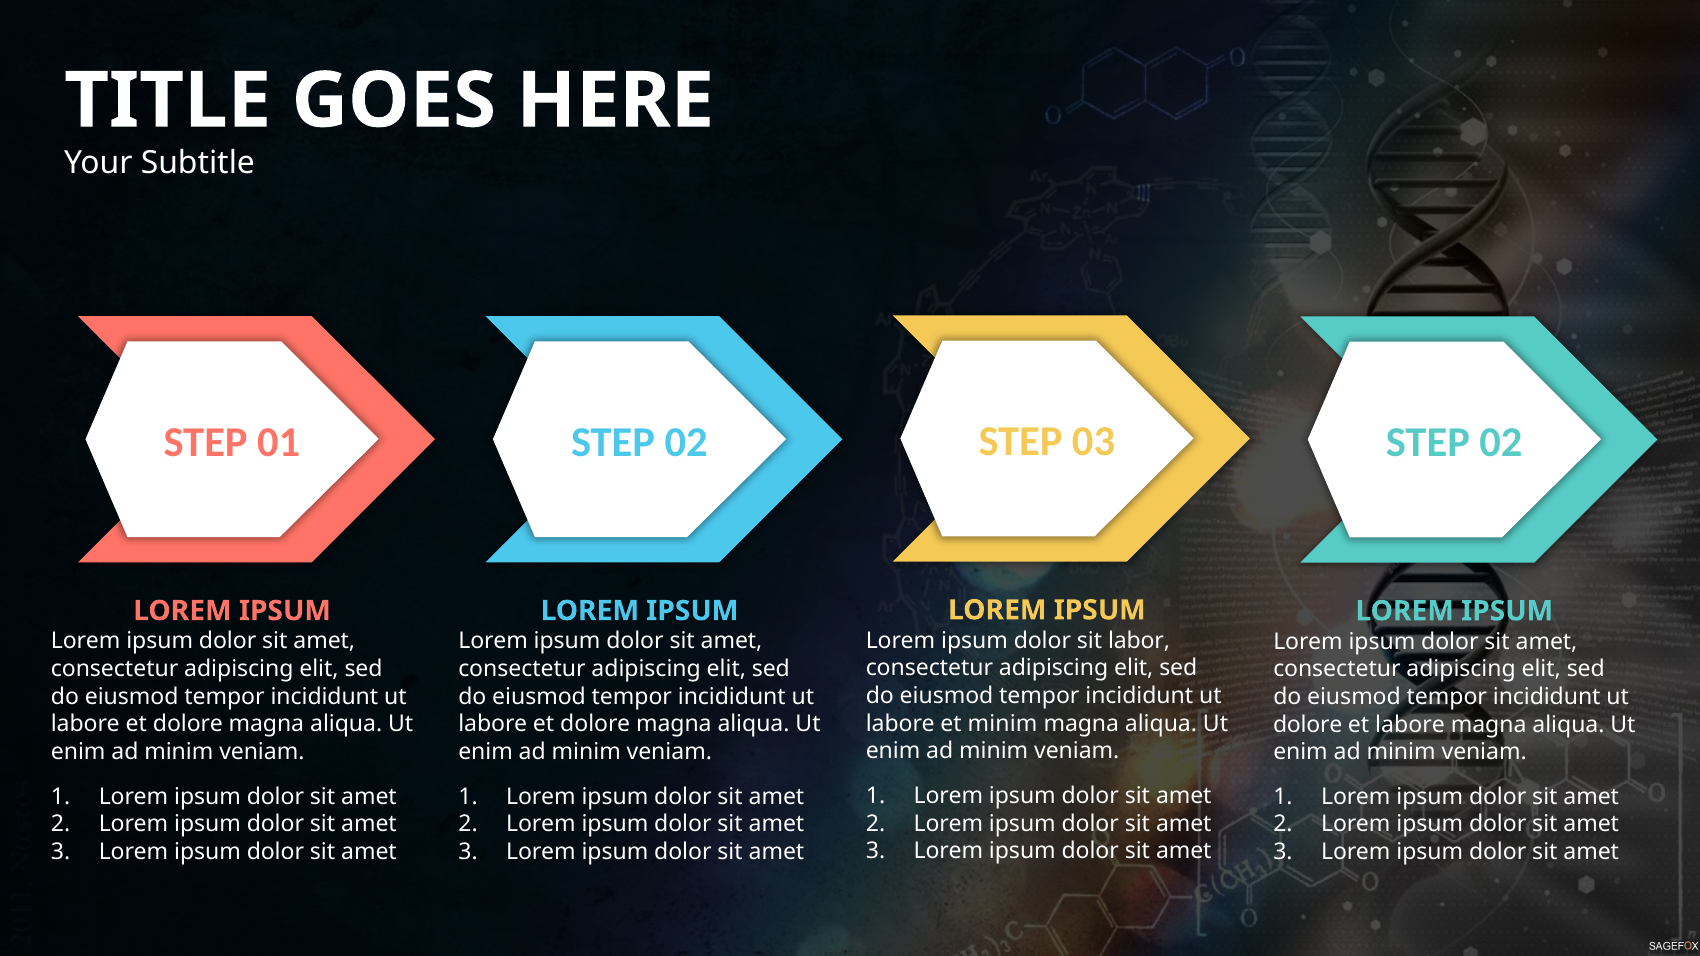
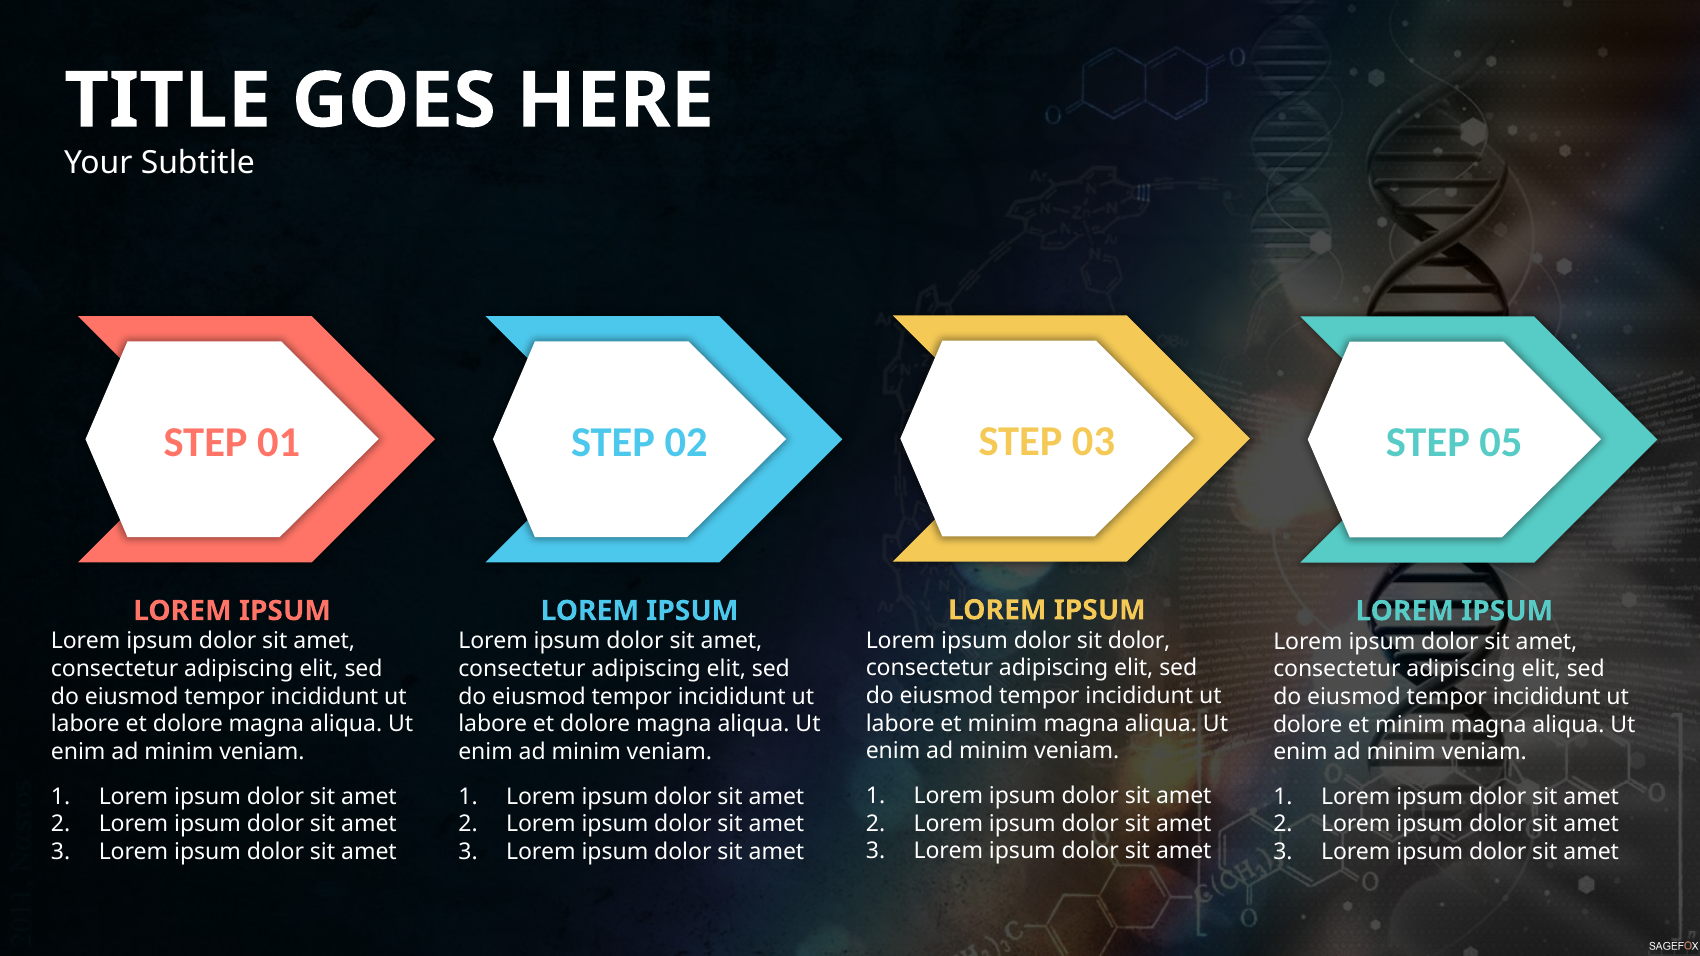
02: 02 -> 05 (1501, 443)
sit labor: labor -> dolor (1139, 641)
labore: labore -> minim (1410, 725)
